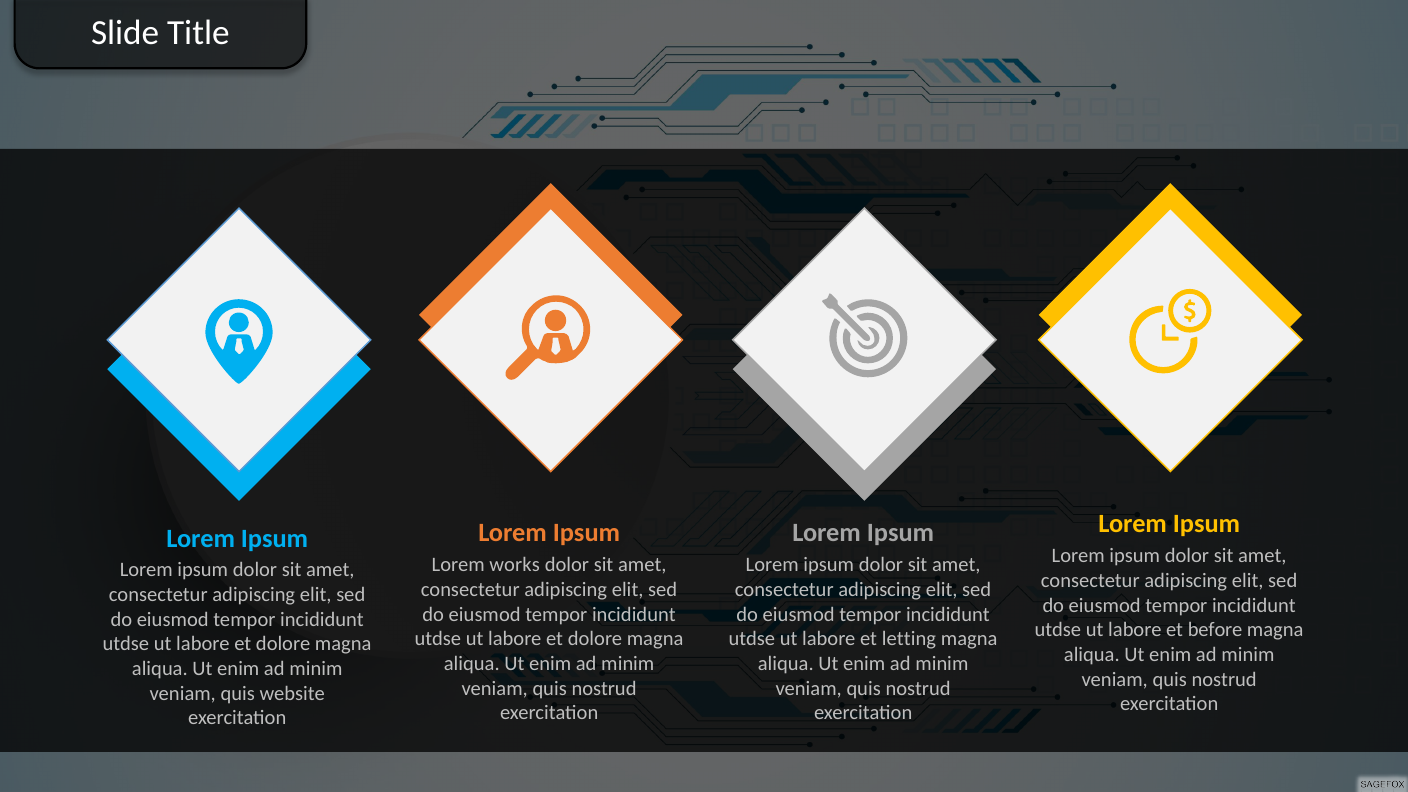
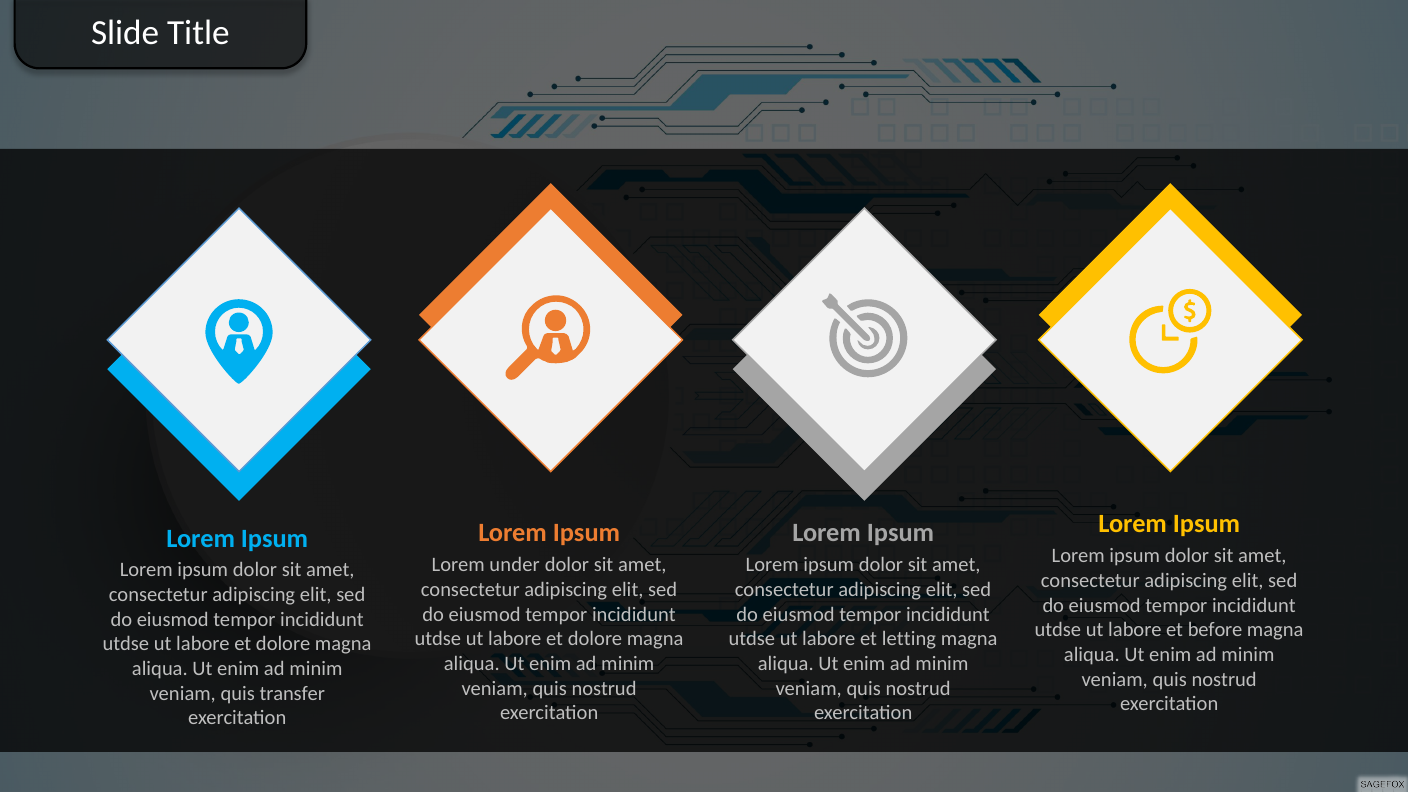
works: works -> under (515, 565)
website: website -> transfer (292, 693)
